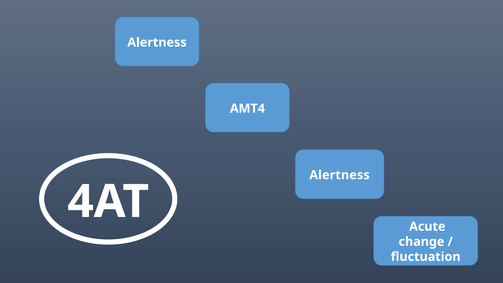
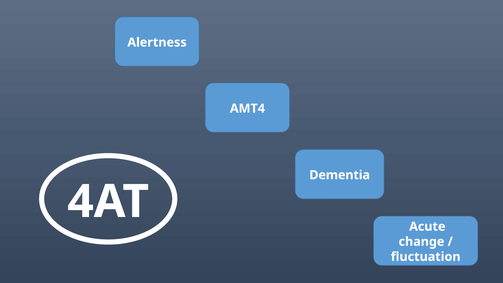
Alertness: Alertness -> Dementia (340, 175)
